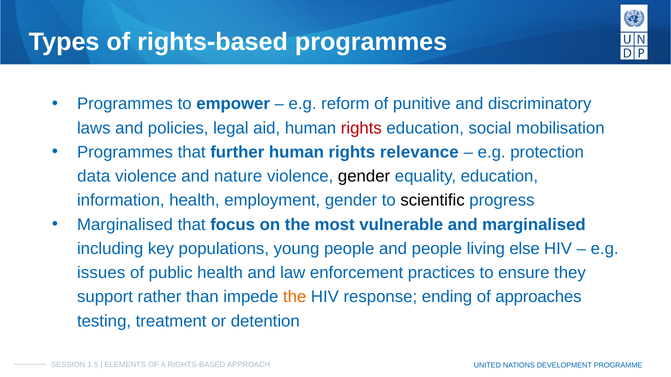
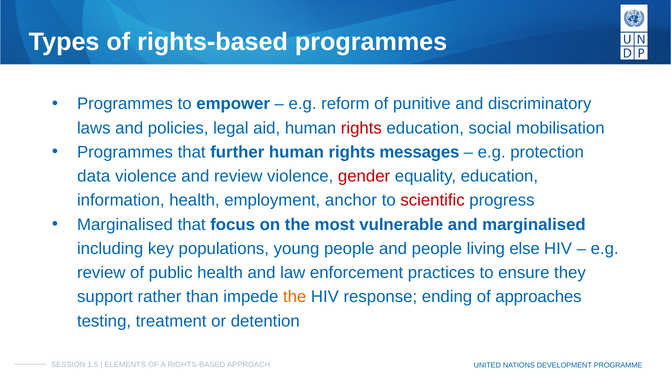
relevance: relevance -> messages (419, 152)
and nature: nature -> review (238, 176)
gender colour: black -> red (364, 176)
employment gender: gender -> anchor (351, 201)
scientific colour: black -> red (433, 201)
issues: issues -> review (101, 273)
